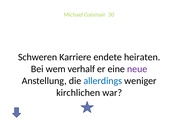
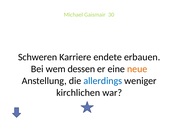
heiraten: heiraten -> erbauen (142, 57)
verhalf: verhalf -> dessen (81, 69)
neue colour: purple -> orange (137, 69)
